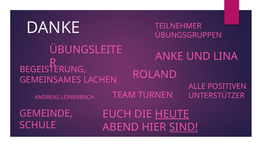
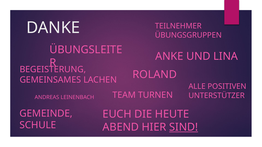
HEUTE underline: present -> none (172, 114)
